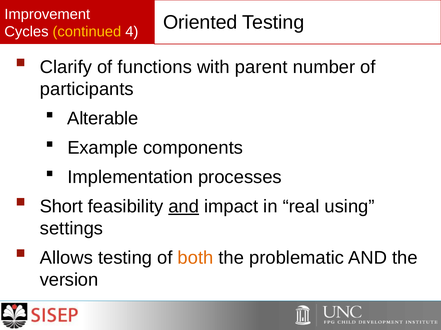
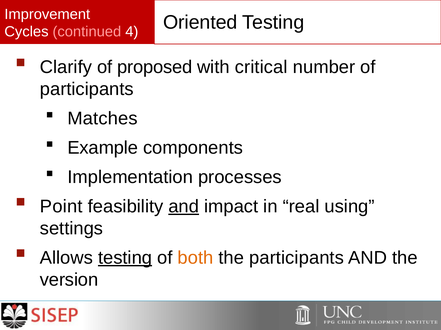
continued colour: yellow -> pink (87, 32)
functions: functions -> proposed (155, 67)
parent: parent -> critical (261, 67)
Alterable: Alterable -> Matches (103, 119)
Short: Short -> Point (61, 207)
testing underline: none -> present (125, 258)
the problematic: problematic -> participants (297, 258)
